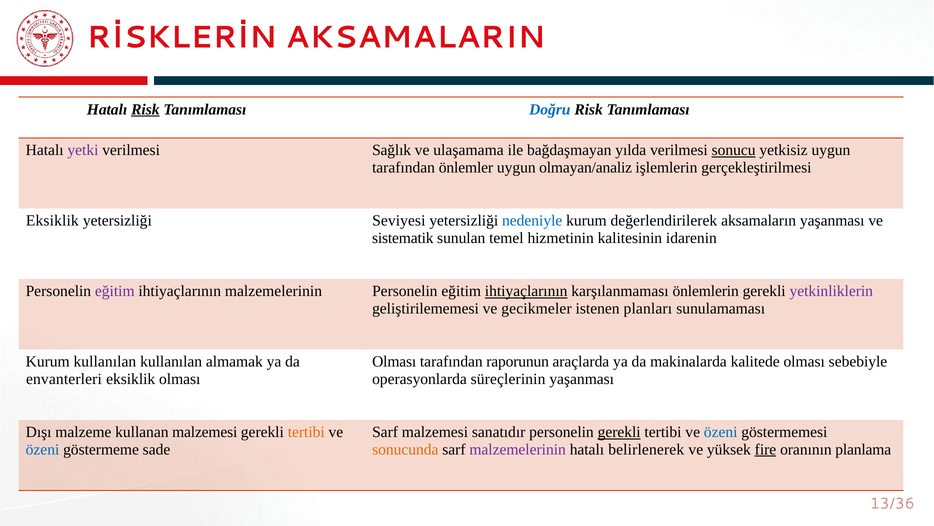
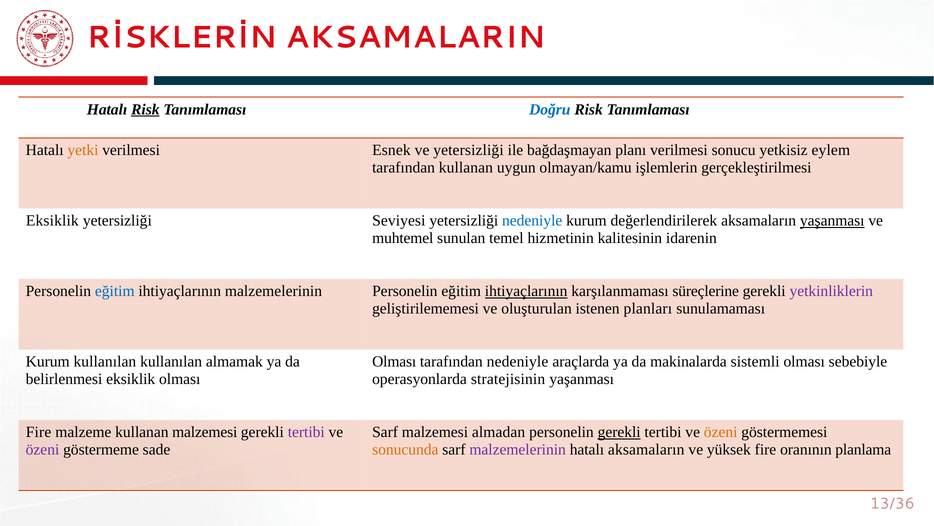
yetki colour: purple -> orange (83, 150)
Sağlık: Sağlık -> Esnek (391, 150)
ve ulaşamama: ulaşamama -> yetersizliği (468, 150)
yılda: yılda -> planı (631, 150)
sonucu underline: present -> none (734, 150)
yetkisiz uygun: uygun -> eylem (831, 150)
tarafından önlemler: önlemler -> kullanan (466, 167)
olmayan/analiz: olmayan/analiz -> olmayan/kamu (586, 167)
yaşanması underline: none -> present (832, 220)
sistematik: sistematik -> muhtemel (403, 238)
eğitim colour: purple -> blue (115, 291)
önlemlerin: önlemlerin -> süreçlerine (706, 291)
gecikmeler: gecikmeler -> oluşturulan (537, 308)
tarafından raporunun: raporunun -> nedeniyle (518, 361)
kalitede: kalitede -> sistemli (755, 361)
envanterleri: envanterleri -> belirlenmesi (64, 379)
süreçlerinin: süreçlerinin -> stratejisinin (508, 379)
Dışı: Dışı -> Fire (39, 432)
tertibi colour: orange -> purple (306, 432)
sanatıdır: sanatıdır -> almadan (499, 432)
özeni colour: blue -> orange (721, 432)
özeni colour: blue -> purple (43, 449)
hatalı belirlenerek: belirlenerek -> aksamaların (646, 449)
fire underline: present -> none (765, 449)
